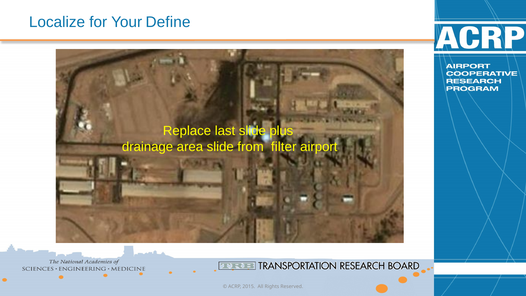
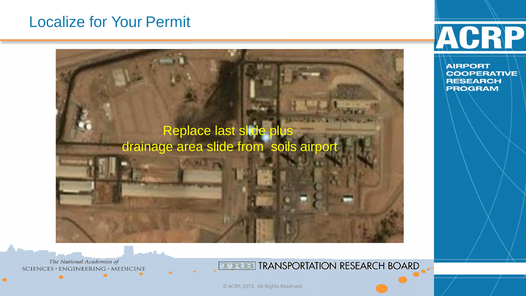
Define: Define -> Permit (168, 22)
filter: filter -> soils (284, 147)
